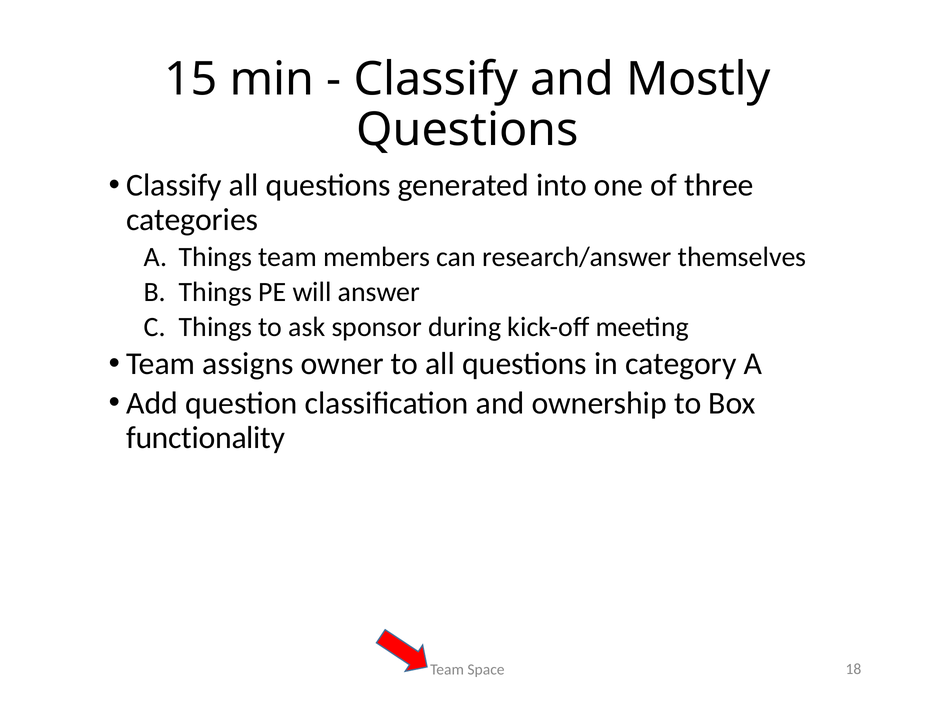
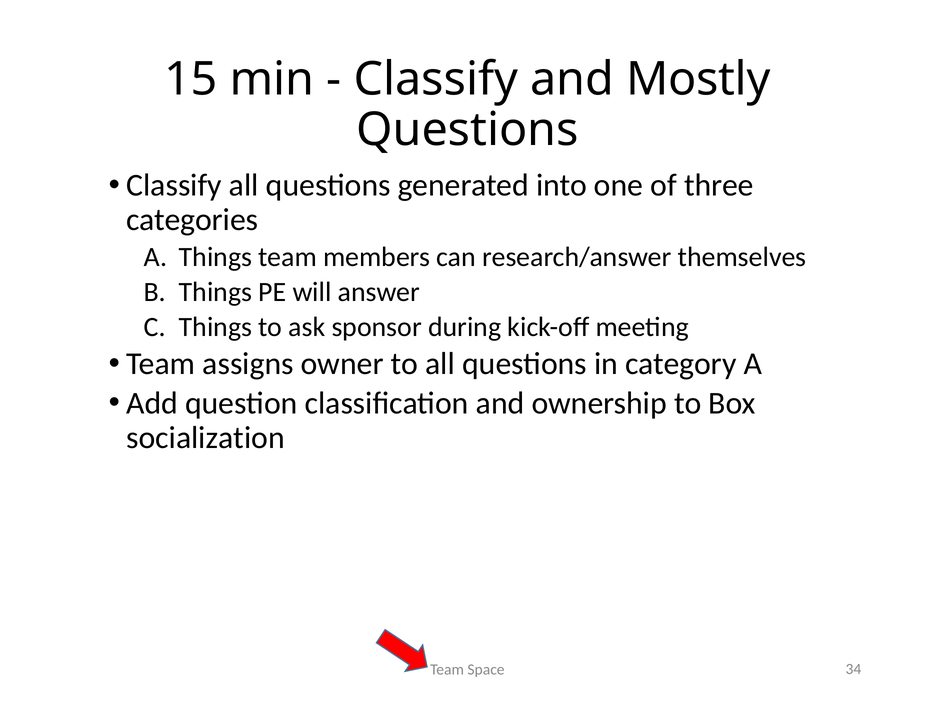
functionality: functionality -> socialization (205, 438)
18: 18 -> 34 (853, 670)
